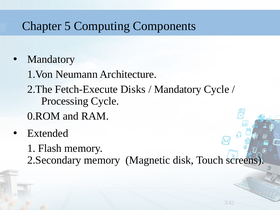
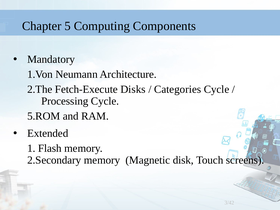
Mandatory: Mandatory -> Categories (178, 89)
0.ROM: 0.ROM -> 5.ROM (44, 116)
